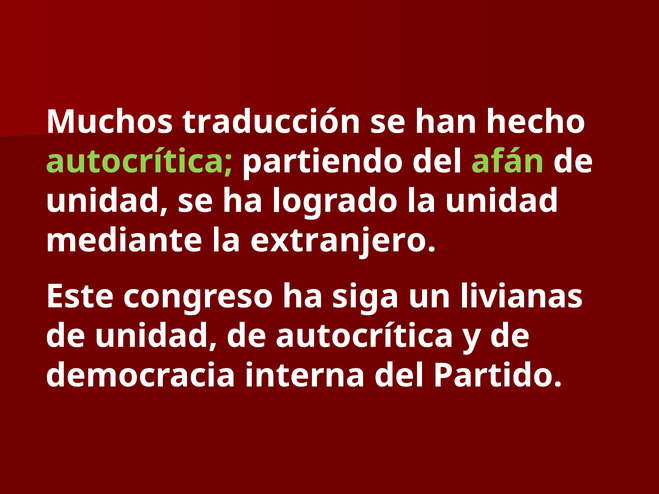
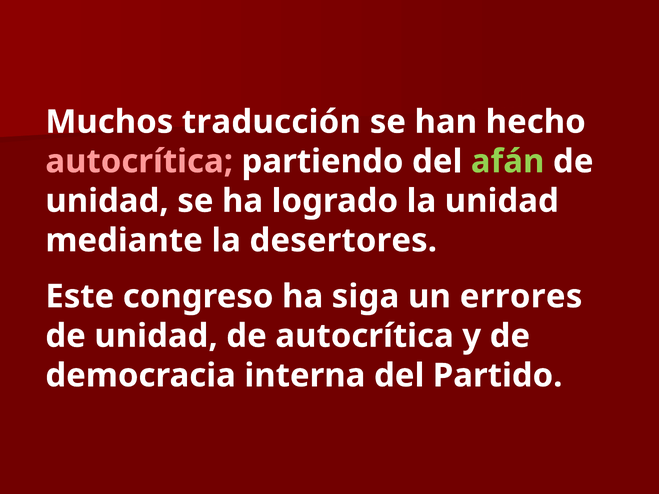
autocrítica colour: light green -> pink (139, 162)
extranjero: extranjero -> desertores (343, 241)
livianas: livianas -> errores (521, 297)
